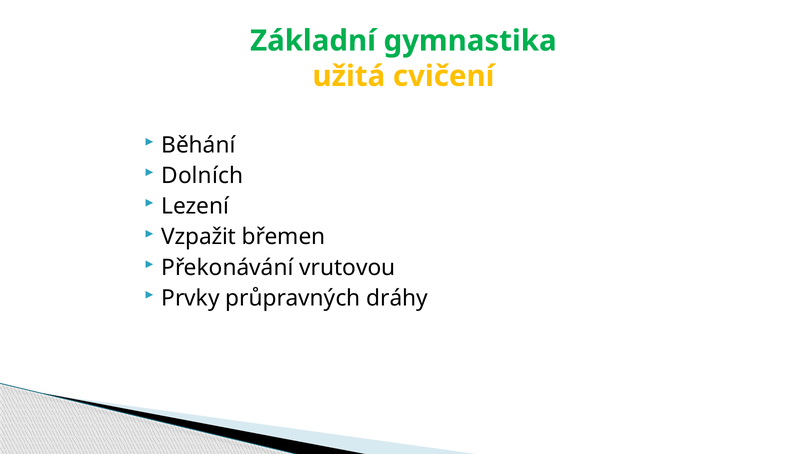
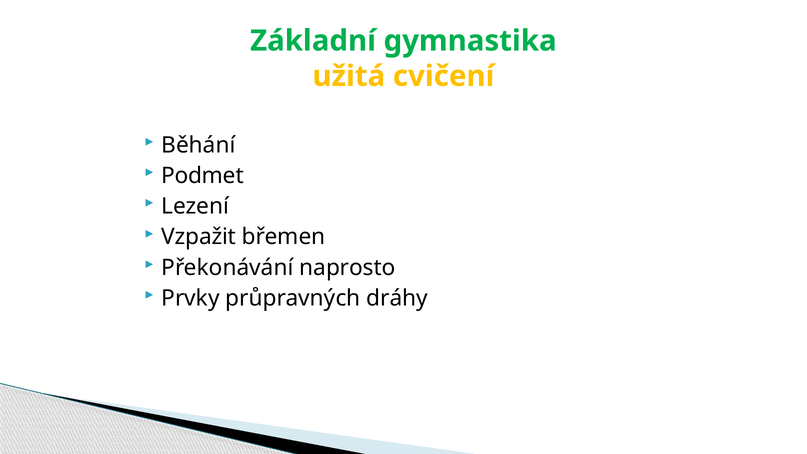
Dolních: Dolních -> Podmet (202, 176)
vrutovou: vrutovou -> naprosto (347, 268)
